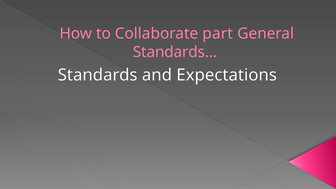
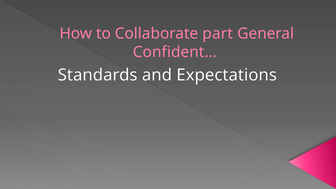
Standards…: Standards… -> Confident… (175, 52)
